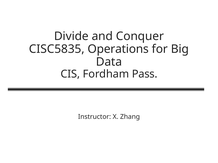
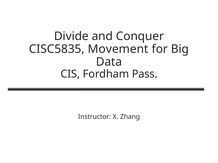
Operations: Operations -> Movement (118, 49)
